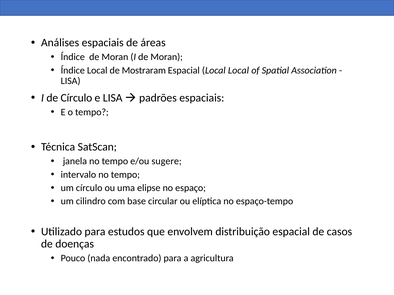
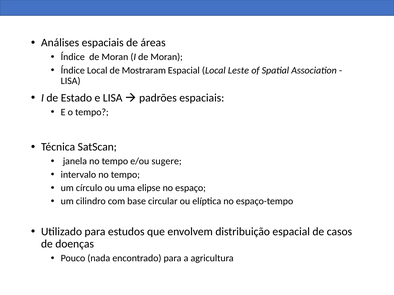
Local Local: Local -> Leste (238, 70)
de Círculo: Círculo -> Estado (76, 98)
